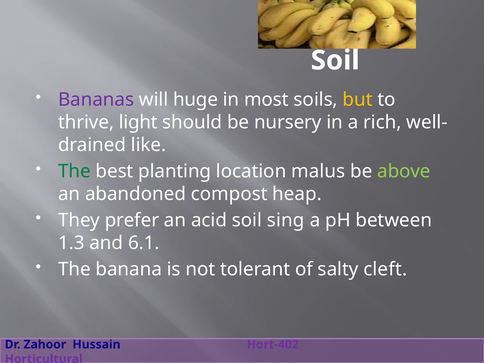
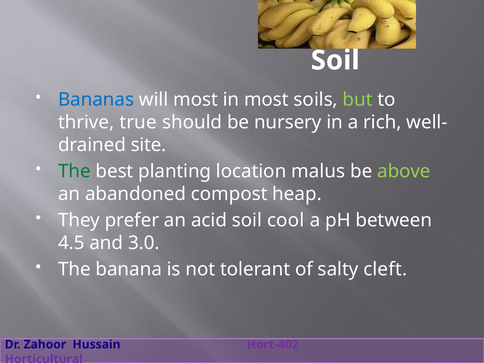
Bananas colour: purple -> blue (96, 100)
will huge: huge -> most (195, 100)
but colour: yellow -> light green (358, 100)
light: light -> true (138, 122)
like: like -> site (149, 145)
sing: sing -> cool (286, 220)
1.3: 1.3 -> 4.5 (71, 243)
6.1: 6.1 -> 3.0 (144, 243)
